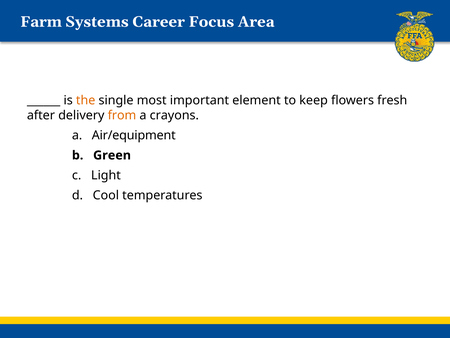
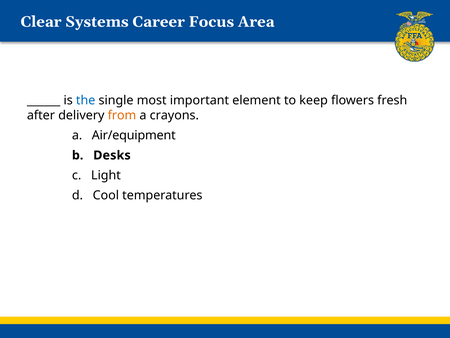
Farm: Farm -> Clear (41, 22)
the colour: orange -> blue (86, 100)
Green: Green -> Desks (112, 155)
